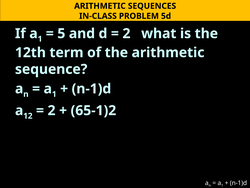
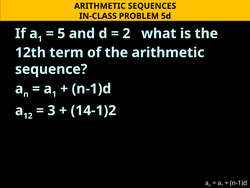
2: 2 -> 3 (52, 110)
65-1)2: 65-1)2 -> 14-1)2 (93, 110)
